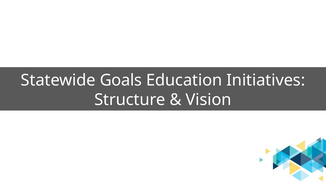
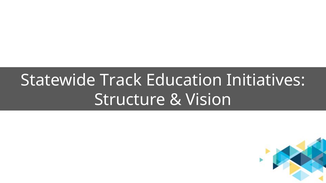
Goals: Goals -> Track (121, 80)
